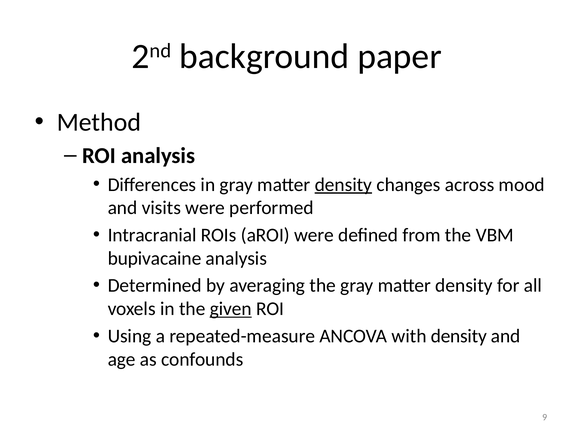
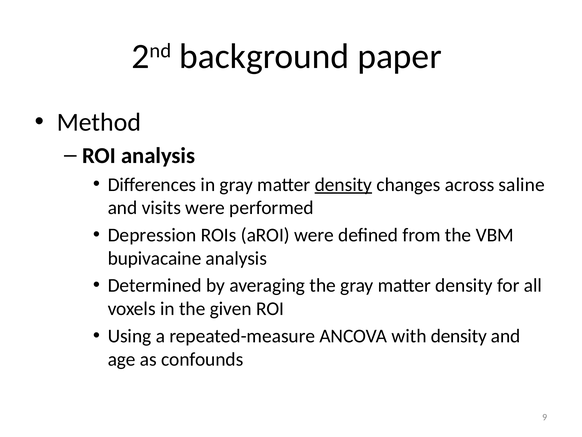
mood: mood -> saline (522, 184)
Intracranial: Intracranial -> Depression (152, 235)
given underline: present -> none (231, 309)
